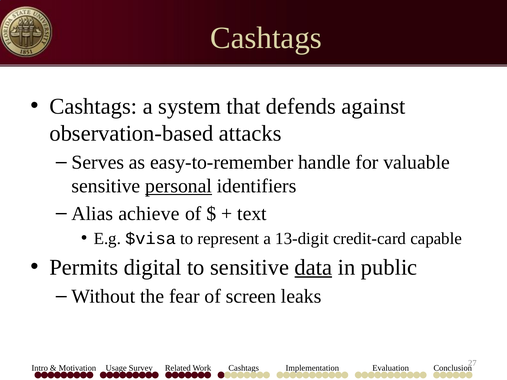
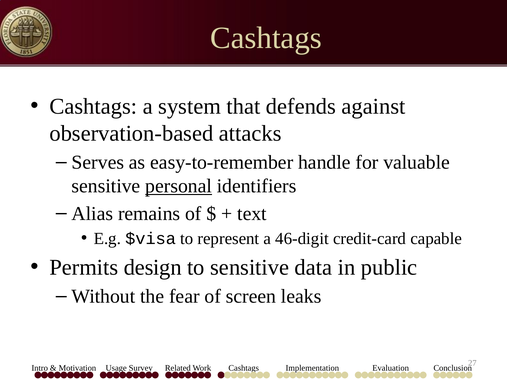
achieve: achieve -> remains (149, 214)
13-digit: 13-digit -> 46-digit (302, 239)
digital: digital -> design (153, 267)
data underline: present -> none (313, 267)
